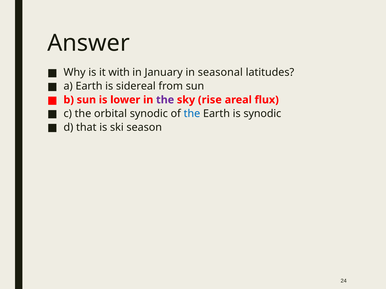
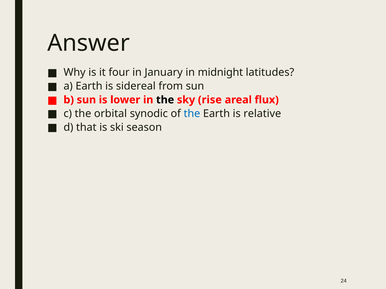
with: with -> four (119, 73)
seasonal: seasonal -> midnight (220, 73)
the colour: purple -> black (165, 100)
is synodic: synodic -> relative (262, 114)
